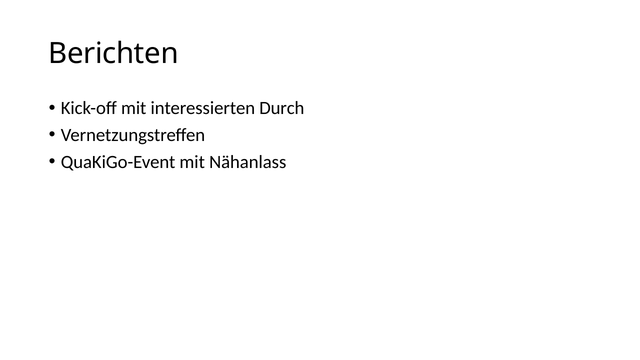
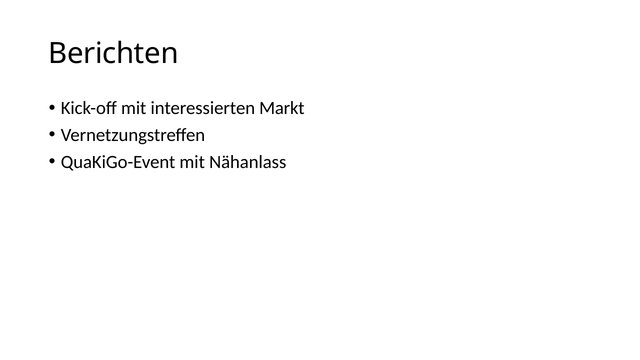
Durch: Durch -> Markt (282, 108)
